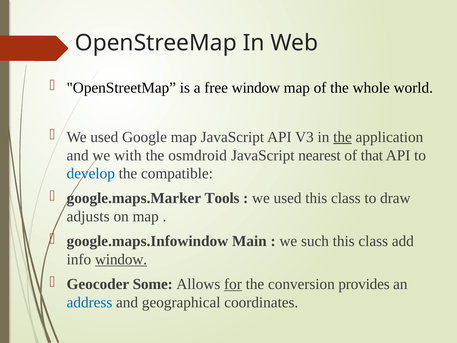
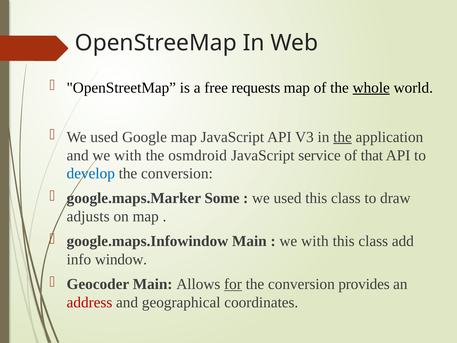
free window: window -> requests (256, 88)
whole underline: none -> present (371, 88)
nearest: nearest -> service (319, 155)
compatible: compatible -> conversion (177, 173)
Tools: Tools -> Some (222, 198)
such: such -> with (315, 241)
window underline: present -> none (121, 259)
Geocoder Some: Some -> Main (153, 284)
address colour: blue -> red (89, 302)
